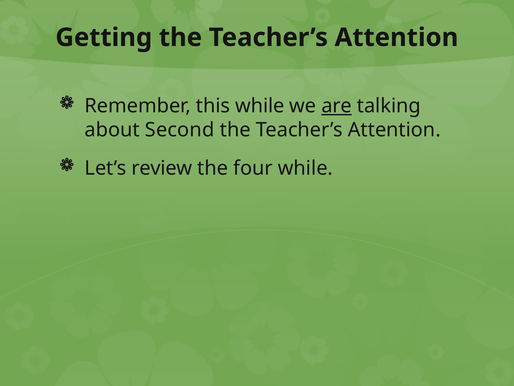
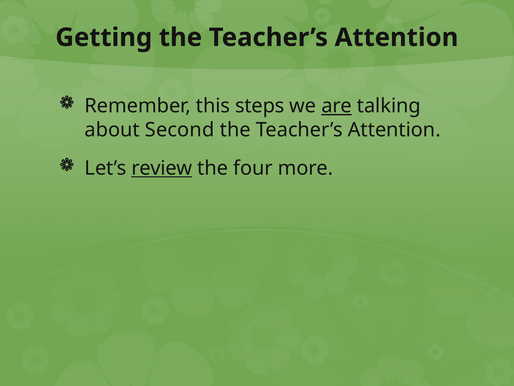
this while: while -> steps (260, 106)
review underline: none -> present (162, 168)
four while: while -> more (305, 168)
